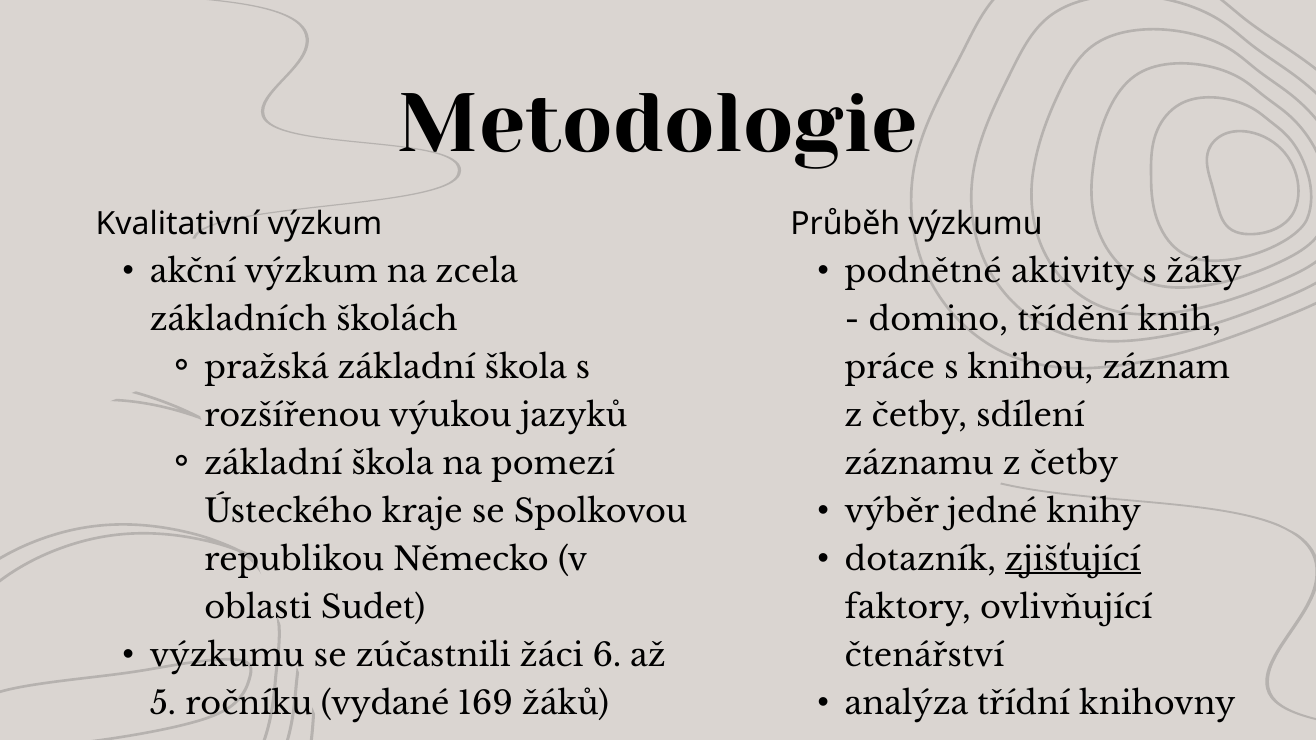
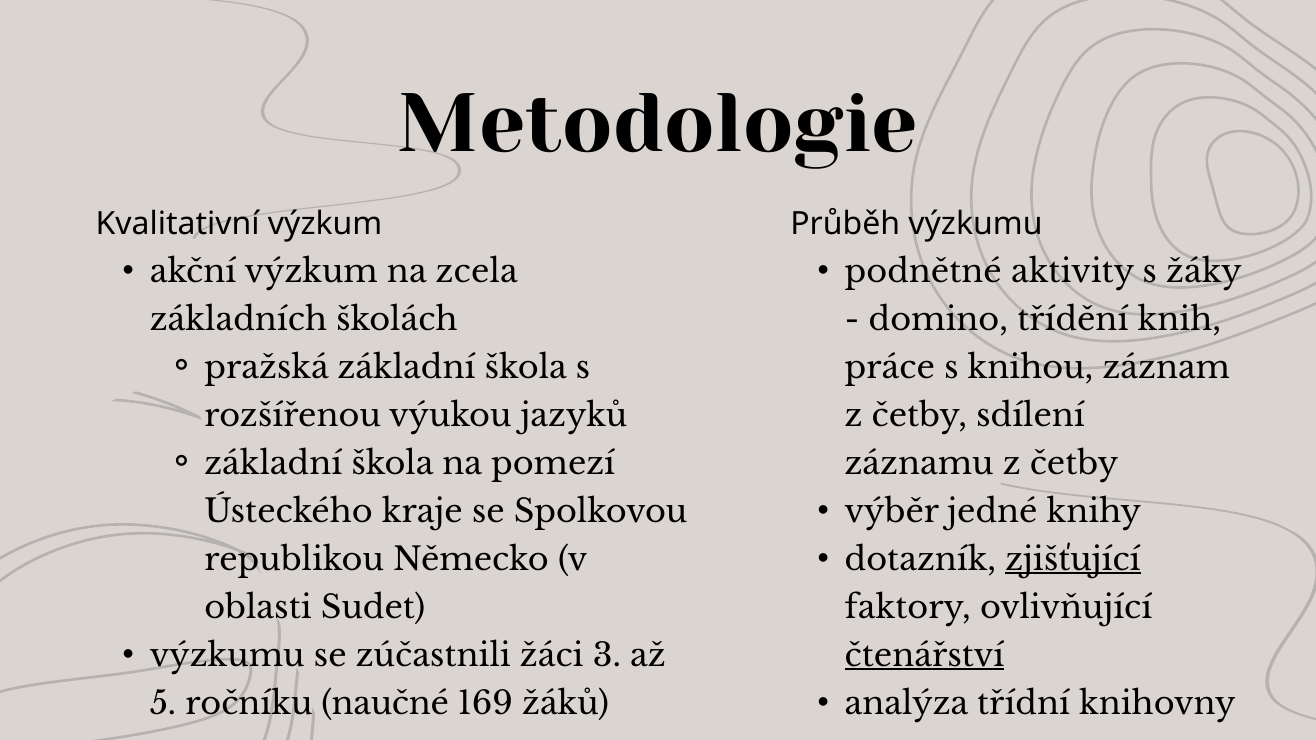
6: 6 -> 3 (607, 656)
čtenářství underline: none -> present (925, 656)
vydané: vydané -> naučné (385, 704)
